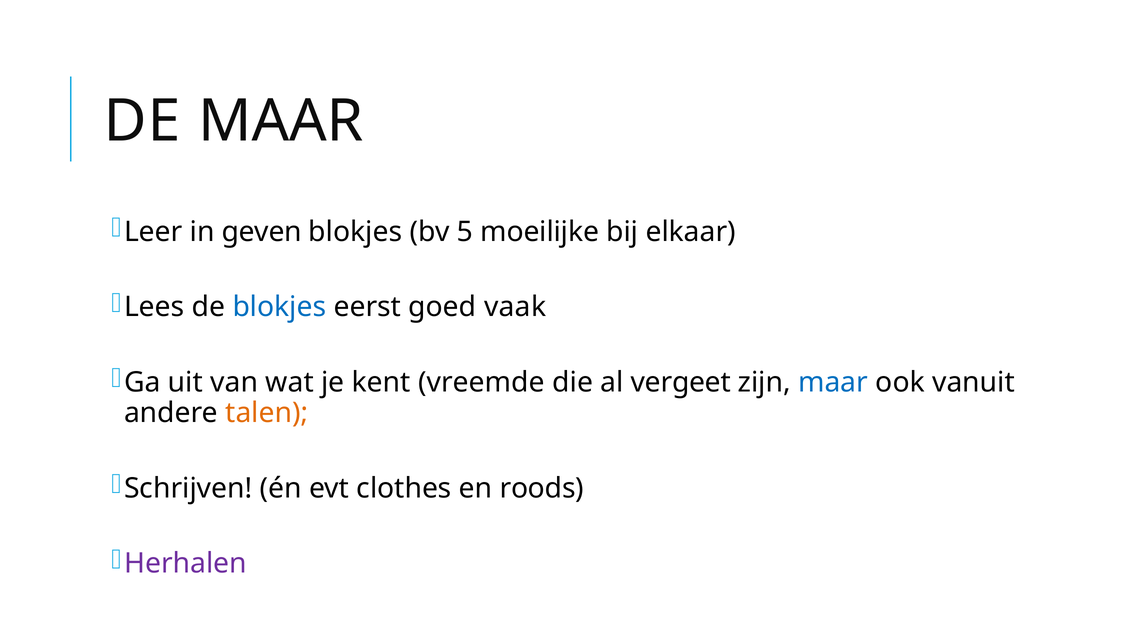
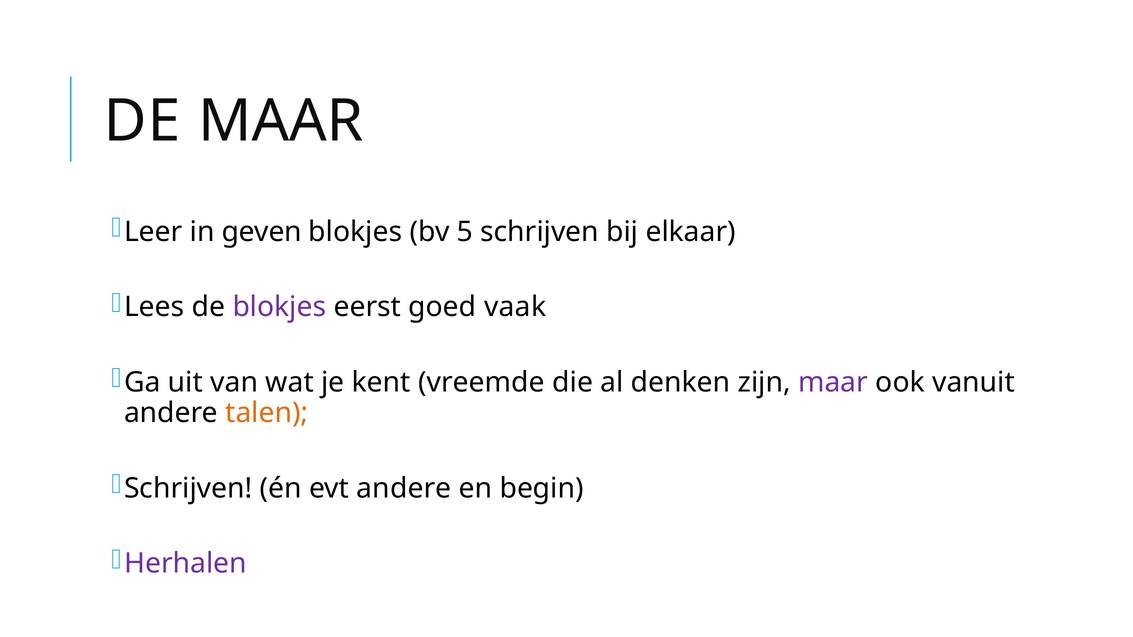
5 moeilijke: moeilijke -> schrijven (540, 232)
blokjes colour: blue -> purple (279, 307)
vergeet: vergeet -> denken (681, 383)
maar colour: blue -> purple (833, 383)
evt clothes: clothes -> andere (404, 488)
roods: roods -> begin (542, 488)
